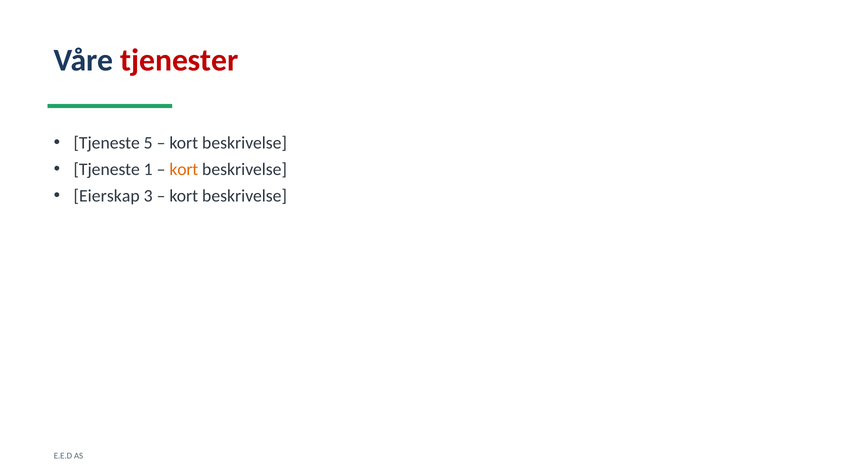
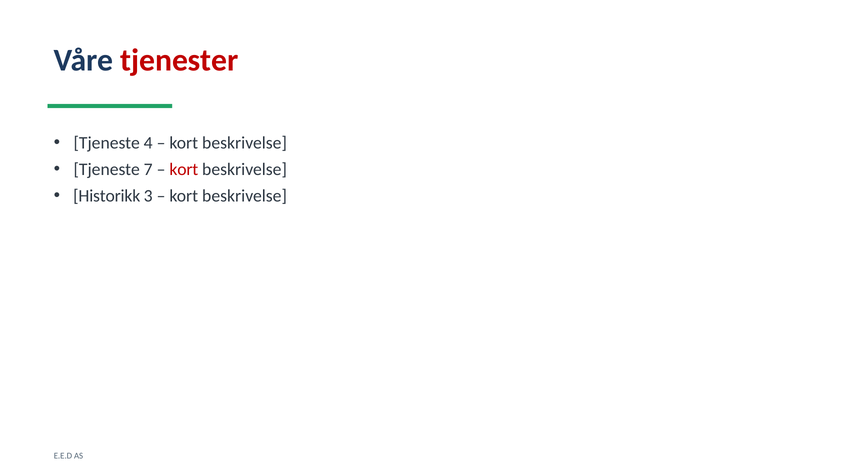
5: 5 -> 4 (148, 143)
1: 1 -> 7 (148, 170)
kort colour: orange -> red (184, 170)
Eierskap: Eierskap -> Historikk (107, 196)
